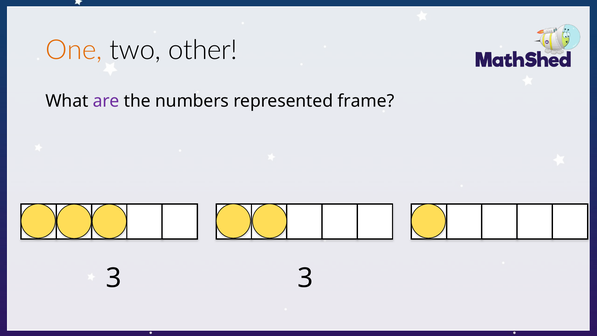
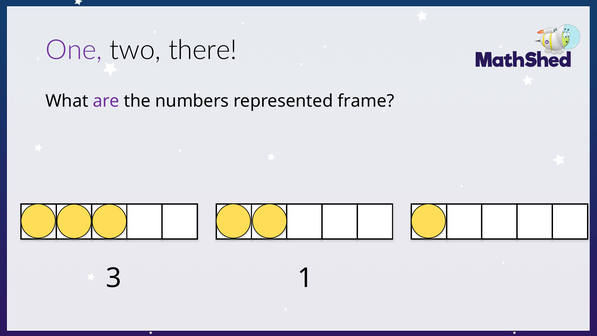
One colour: orange -> purple (74, 50)
other: other -> there (203, 50)
3 3: 3 -> 1 (305, 278)
